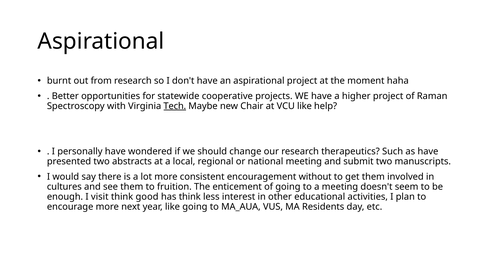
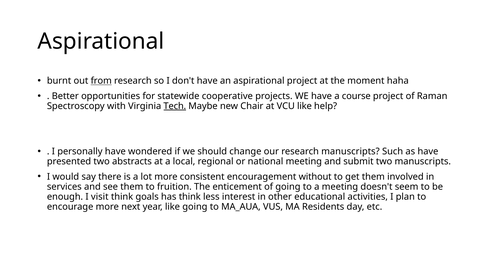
from underline: none -> present (101, 81)
higher: higher -> course (356, 96)
research therapeutics: therapeutics -> manuscripts (350, 151)
cultures: cultures -> services (64, 187)
good: good -> goals (147, 197)
